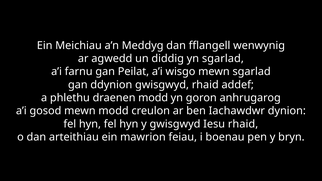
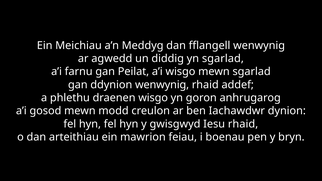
ddynion gwisgwyd: gwisgwyd -> wenwynig (162, 85)
draenen modd: modd -> wisgo (153, 98)
